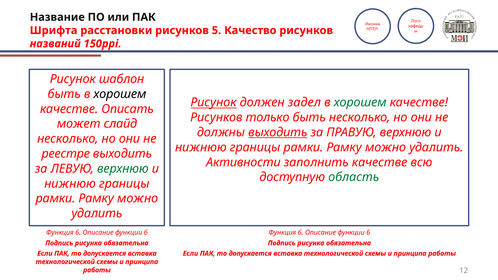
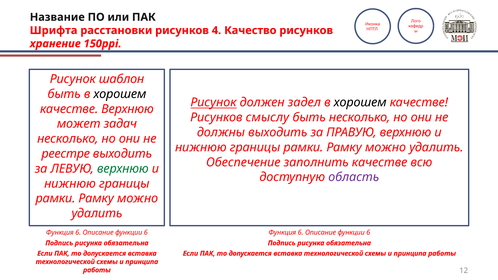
5: 5 -> 4 (216, 30)
названий: названий -> хранение (55, 44)
хорошем colour: green -> black (360, 103)
качестве Описать: Описать -> Верхнюю (128, 109)
только: только -> смыслу (267, 118)
слайд: слайд -> задач (120, 124)
выходить underline: present -> none (278, 132)
Активности: Активности -> Обеспечение (243, 162)
область colour: green -> purple (354, 177)
